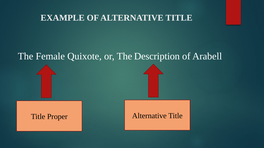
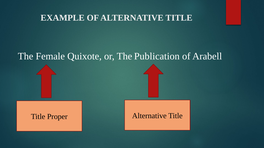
Description: Description -> Publication (157, 57)
